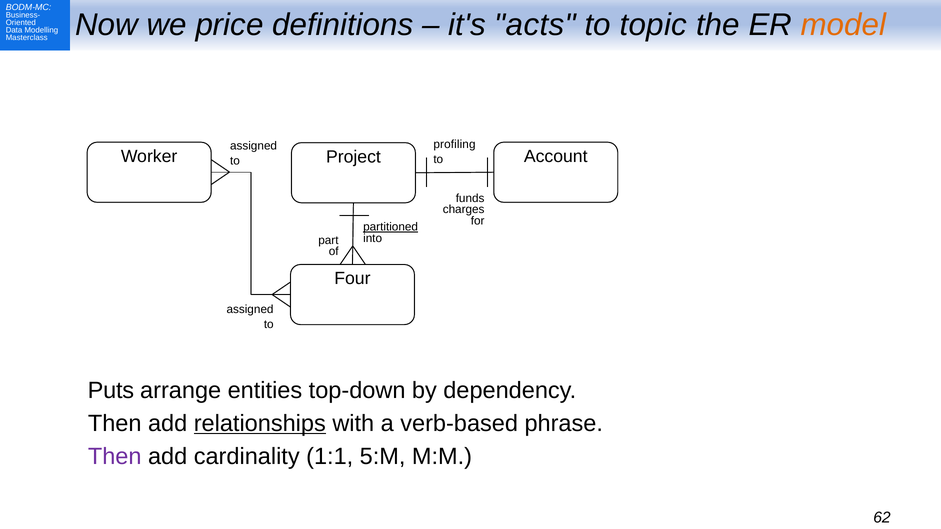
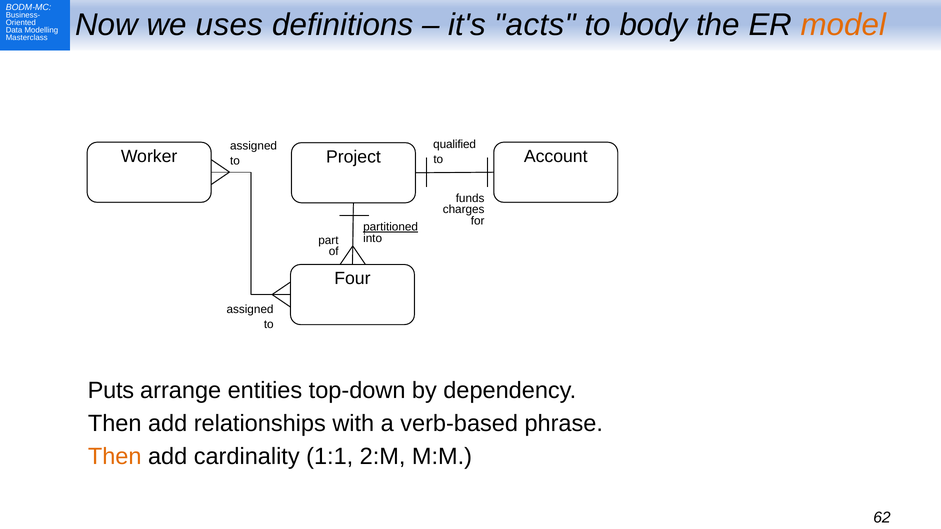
price: price -> uses (229, 25)
topic: topic -> body (654, 25)
profiling: profiling -> qualified (455, 145)
relationships underline: present -> none (260, 424)
Then colour: purple -> orange (115, 457)
5:M: 5:M -> 2:M (383, 457)
